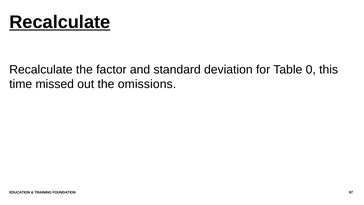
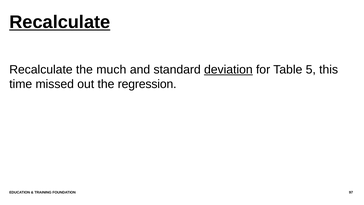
factor: factor -> much (111, 70)
deviation underline: none -> present (228, 70)
0: 0 -> 5 (311, 70)
omissions: omissions -> regression (147, 84)
